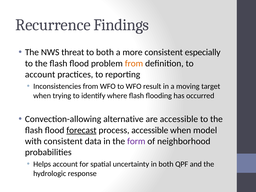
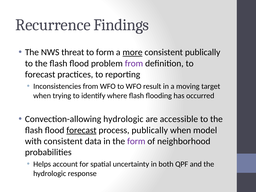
to both: both -> form (105, 52)
more underline: none -> present (133, 52)
consistent especially: especially -> publically (203, 52)
from colour: orange -> purple (134, 63)
account: account -> forecast (40, 74)
Convection-allowing alternative: alternative -> hydrologic (123, 119)
process accessible: accessible -> publically (150, 130)
